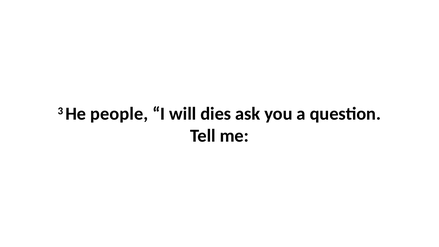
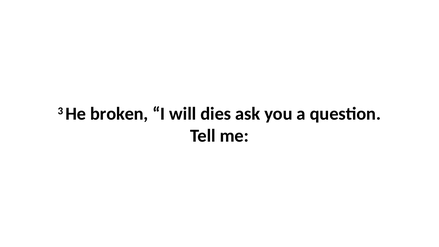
people: people -> broken (119, 114)
